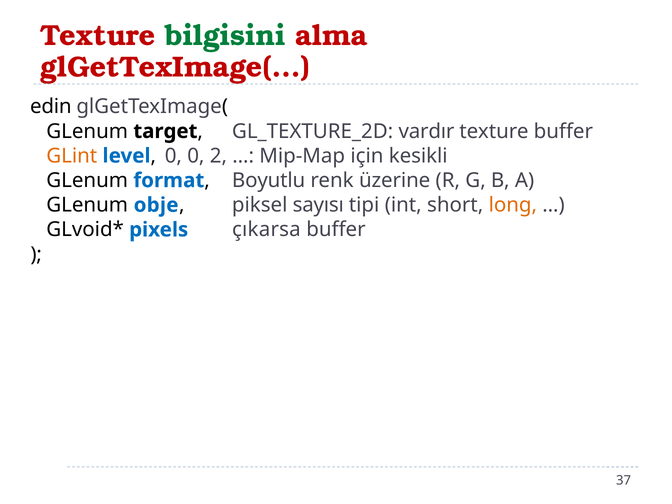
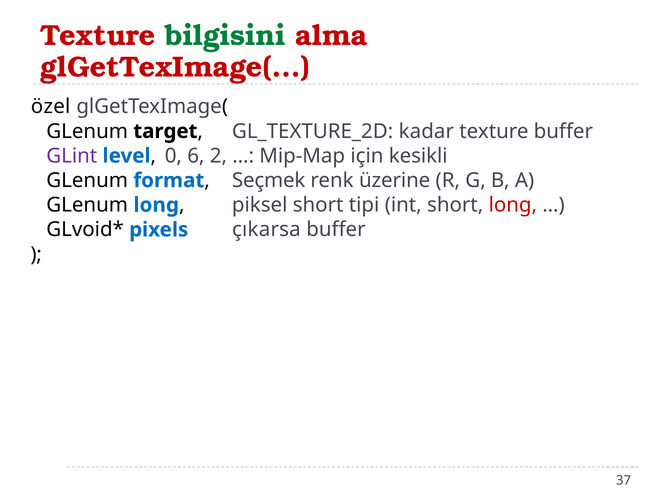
edin: edin -> özel (51, 107)
vardır: vardır -> kadar (426, 131)
GLint colour: orange -> purple (72, 156)
0 0: 0 -> 6 (196, 156)
Boyutlu: Boyutlu -> Seçmek (269, 180)
GLenum obje: obje -> long (156, 205)
piksel sayısı: sayısı -> short (318, 205)
long colour: orange -> red (513, 205)
